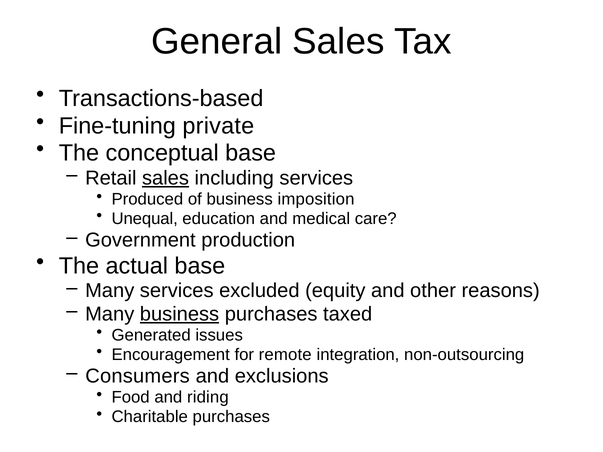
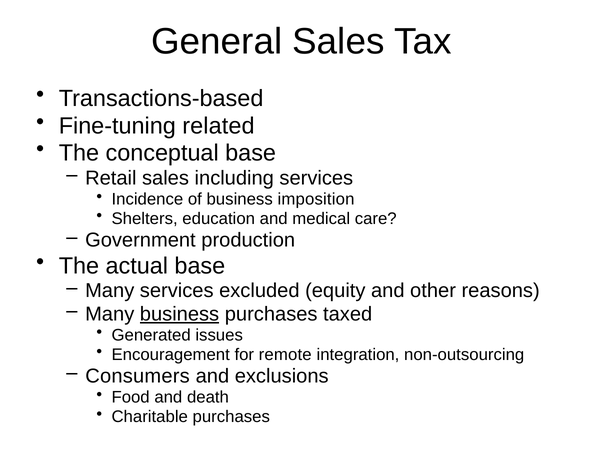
private: private -> related (218, 126)
sales underline: present -> none (165, 178)
Produced: Produced -> Incidence (147, 199)
Unequal: Unequal -> Shelters (145, 219)
riding: riding -> death (208, 398)
